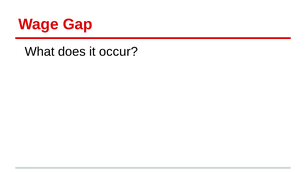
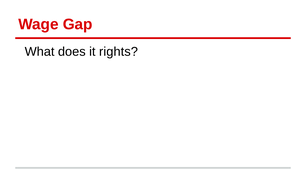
occur: occur -> rights (118, 52)
